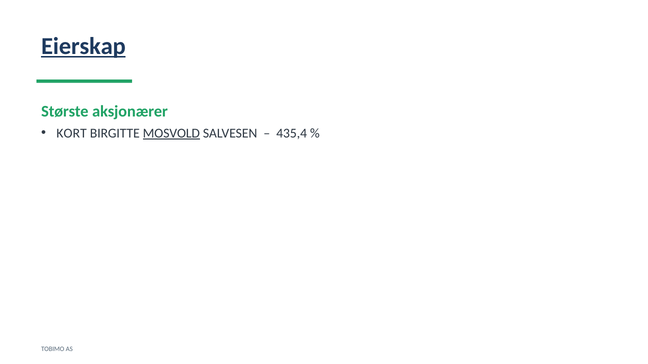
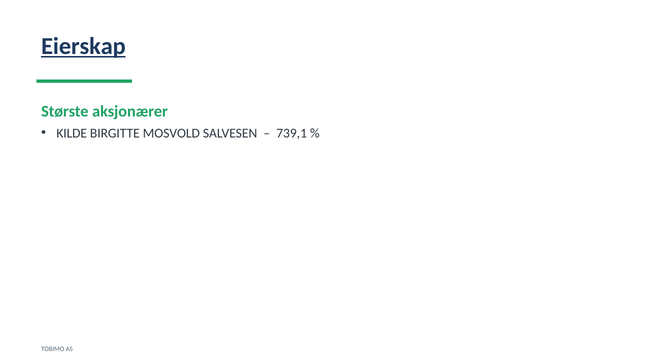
KORT: KORT -> KILDE (72, 133)
MOSVOLD underline: present -> none (171, 133)
435,4: 435,4 -> 739,1 (292, 133)
